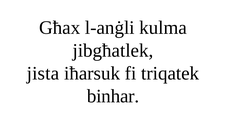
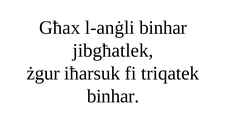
l-anġli kulma: kulma -> binhar (163, 28)
jista: jista -> żgur (43, 73)
